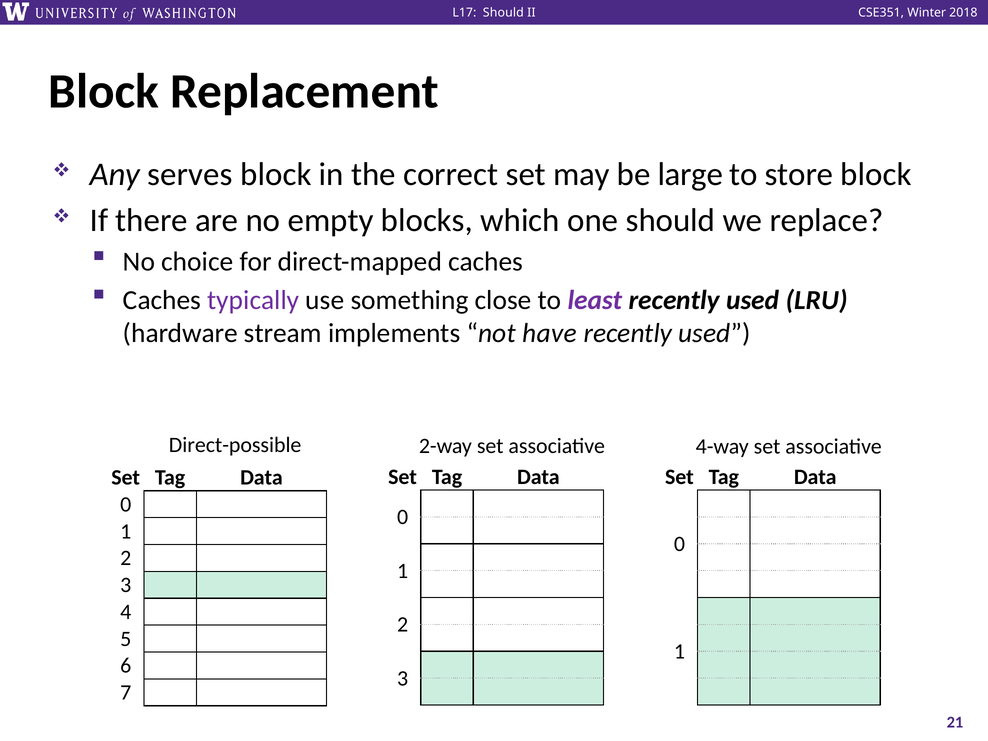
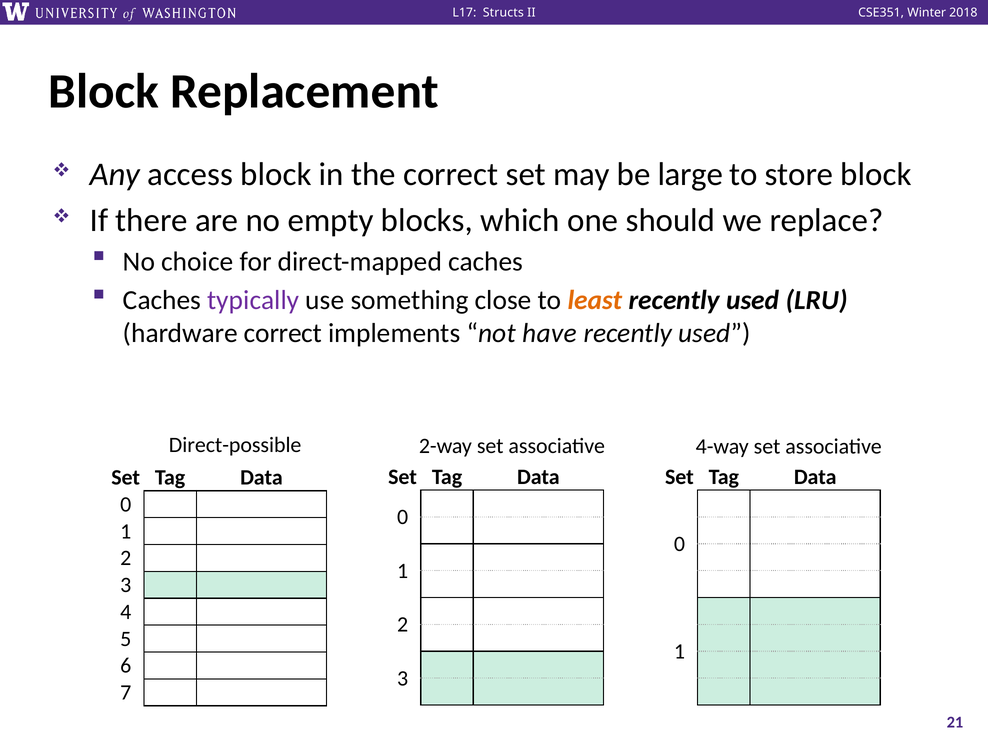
Should: Should -> Structs (503, 13)
serves: serves -> access (190, 174)
least colour: purple -> orange (595, 300)
hardware stream: stream -> correct (283, 333)
